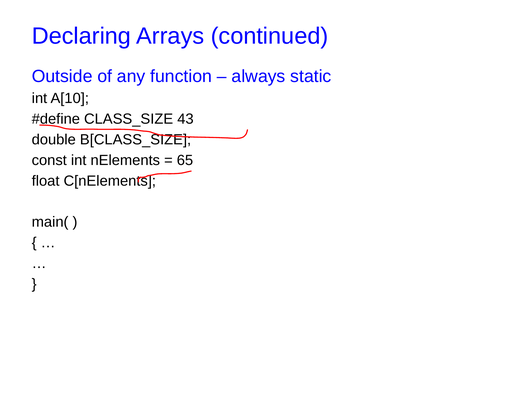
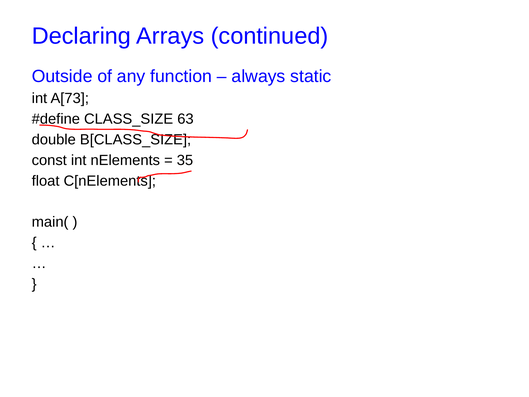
A[10: A[10 -> A[73 (70, 98)
43: 43 -> 63 (185, 119)
65: 65 -> 35 (185, 160)
